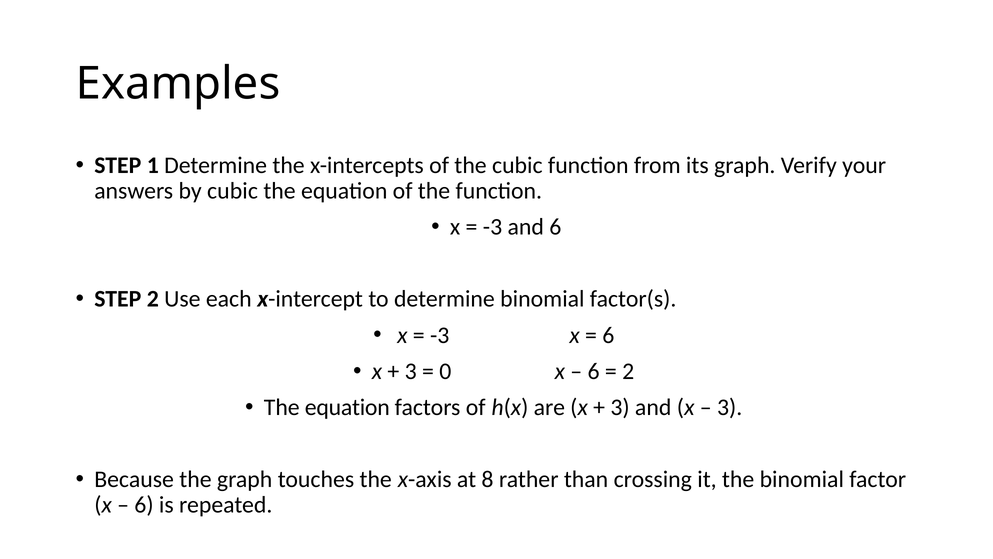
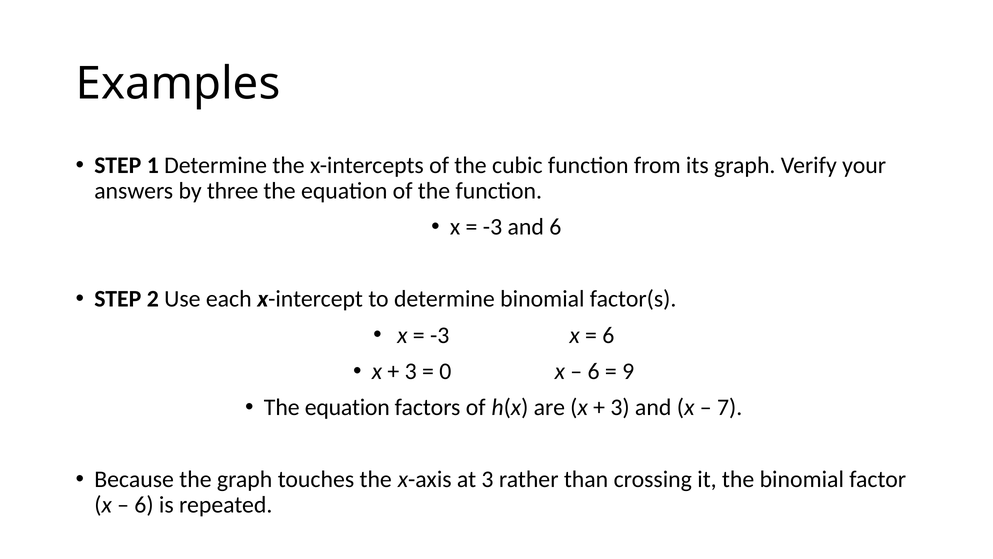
by cubic: cubic -> three (233, 191)
2: 2 -> 9 (628, 371)
3: 3 -> 7 (730, 407)
at 8: 8 -> 3 (488, 479)
